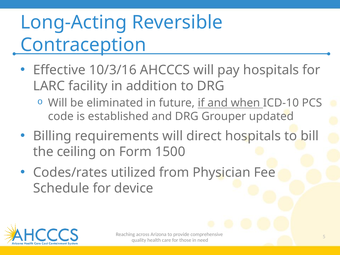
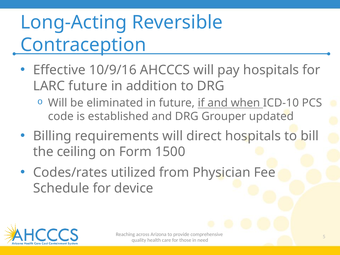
10/3/16: 10/3/16 -> 10/9/16 (113, 70)
LARC facility: facility -> future (88, 86)
